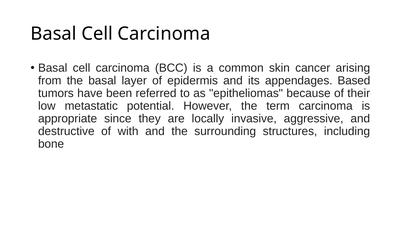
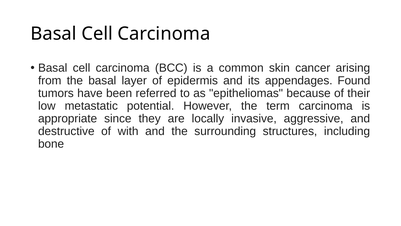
Based: Based -> Found (354, 80)
